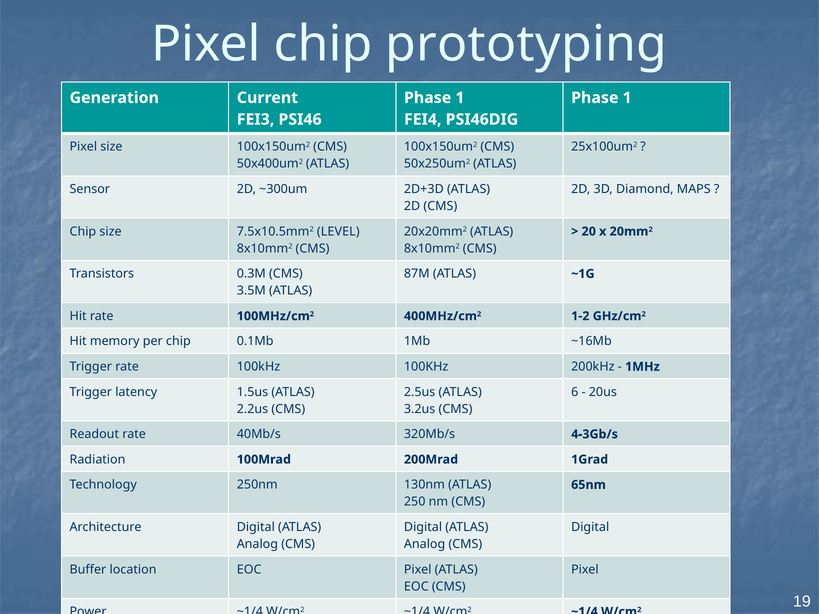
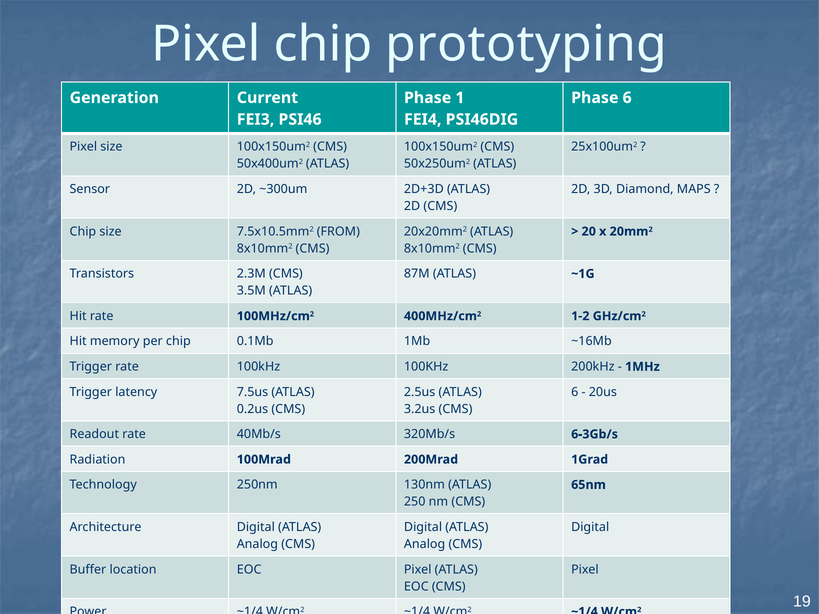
1: 1 -> 6 (627, 98)
LEVEL: LEVEL -> FROM (338, 232)
0.3M: 0.3M -> 2.3M (251, 274)
1.5us: 1.5us -> 7.5us (252, 392)
2.2us: 2.2us -> 0.2us (252, 409)
4-3Gb/s: 4-3Gb/s -> 6-3Gb/s (595, 434)
